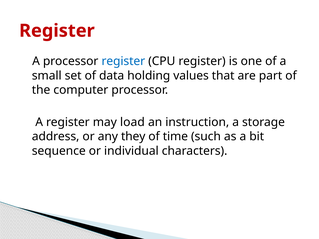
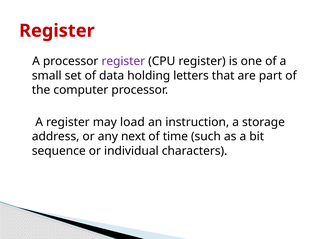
register colour: blue -> purple (123, 61)
values: values -> letters (191, 76)
they: they -> next (133, 137)
